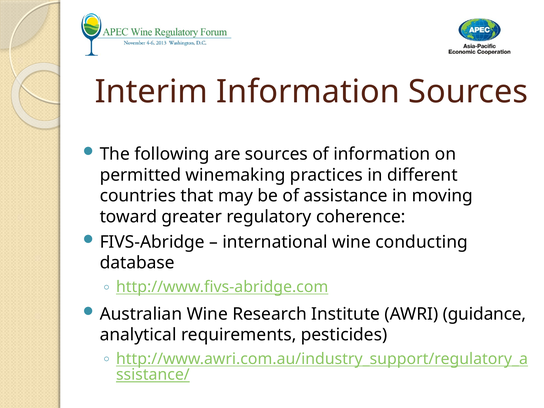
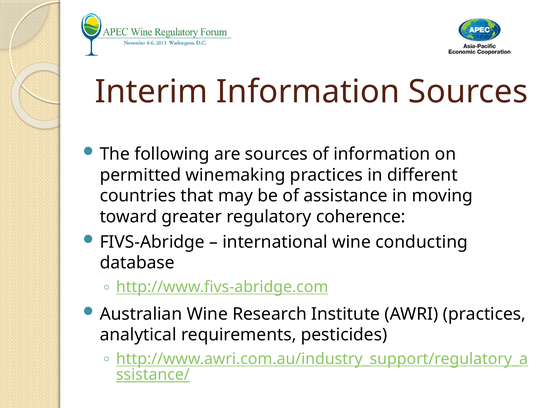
AWRI guidance: guidance -> practices (484, 314)
